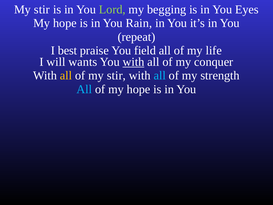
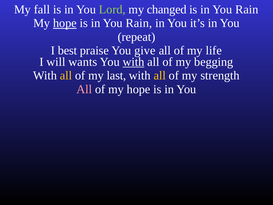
stir: stir -> fall (42, 9)
begging: begging -> changed (167, 9)
Eyes: Eyes -> Rain (247, 9)
hope underline: none -> present (65, 23)
field: field -> give (145, 50)
conquer: conquer -> begging (214, 62)
of my stir: stir -> last (116, 75)
all colour: light blue -> yellow (160, 75)
All colour: light blue -> pink (84, 89)
